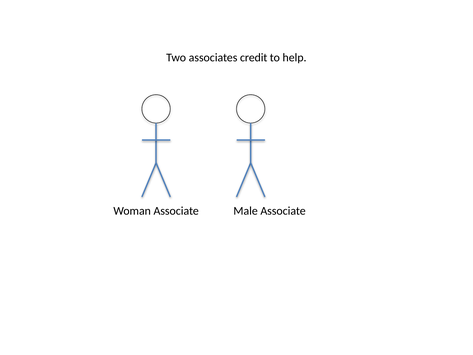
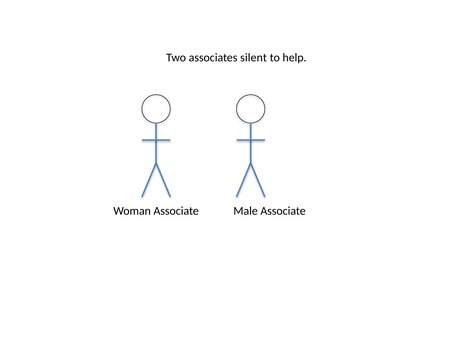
credit: credit -> silent (254, 58)
